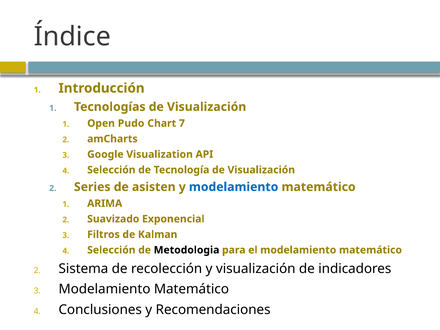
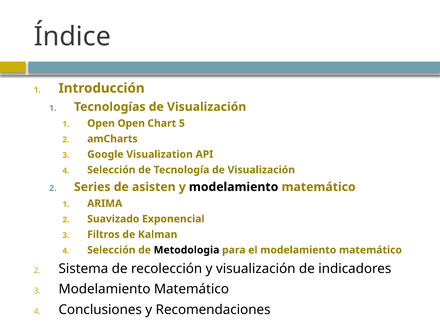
Open Pudo: Pudo -> Open (131, 123)
7: 7 -> 5 (182, 123)
modelamiento colour: blue -> black (234, 187)
